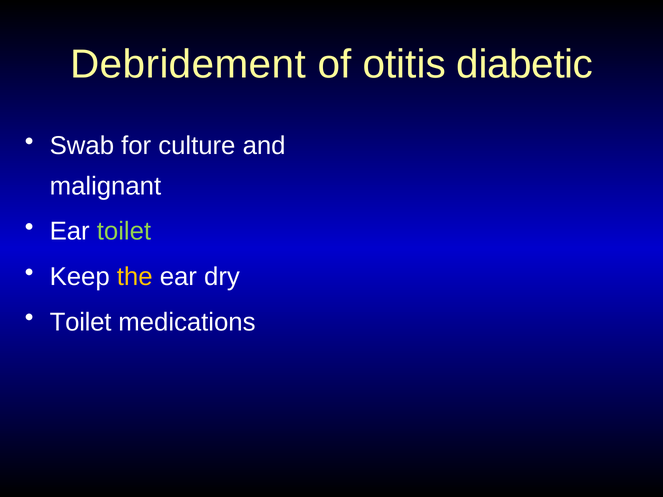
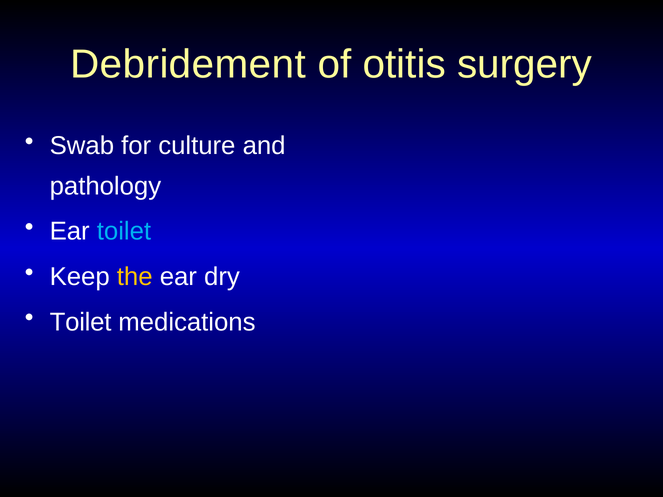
diabetic: diabetic -> surgery (525, 64)
malignant: malignant -> pathology (105, 186)
toilet colour: light green -> light blue (124, 232)
